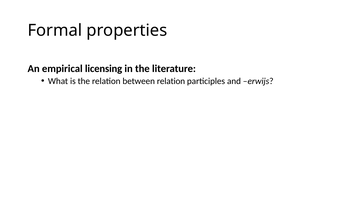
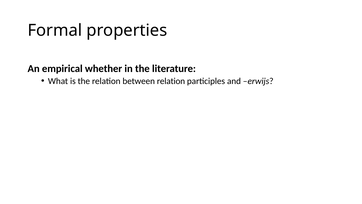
licensing: licensing -> whether (104, 68)
